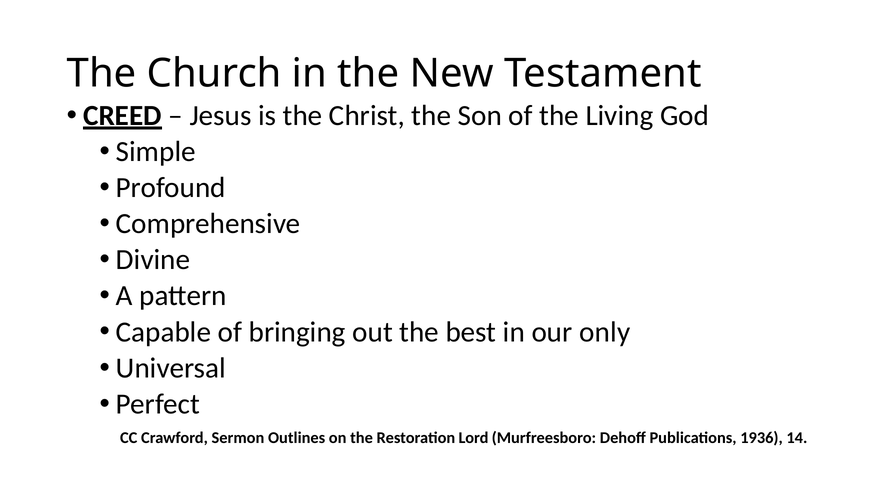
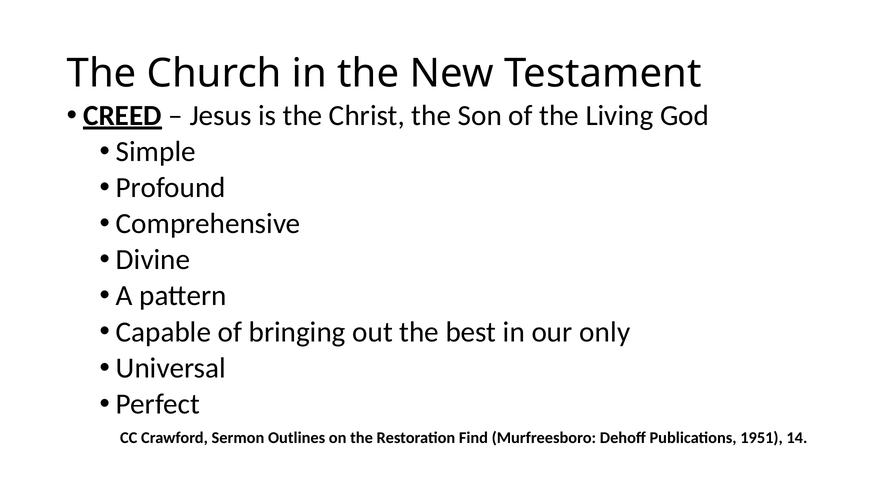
Lord: Lord -> Find (473, 438)
1936: 1936 -> 1951 (762, 438)
